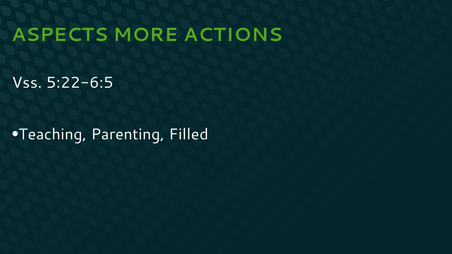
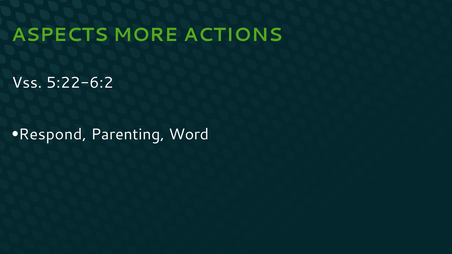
5:22-6:5: 5:22-6:5 -> 5:22-6:2 (80, 83)
Teaching: Teaching -> Respond (53, 135)
Filled: Filled -> Word (189, 135)
